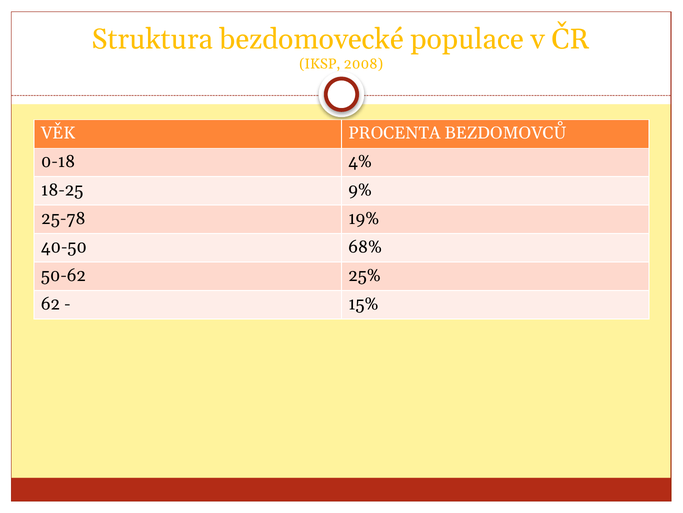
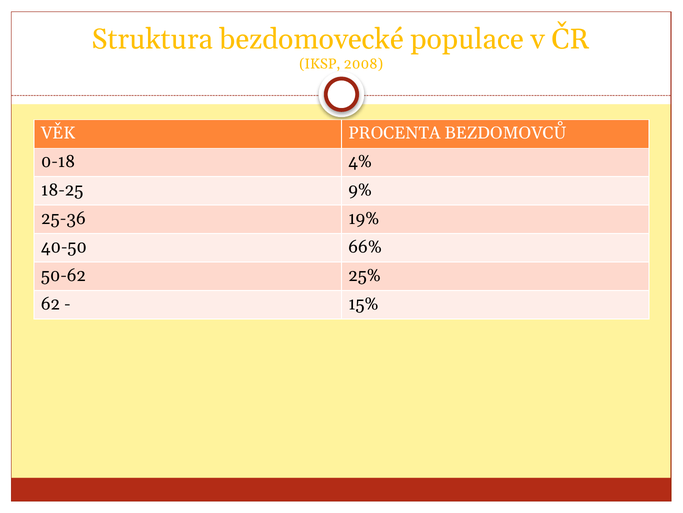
25-78: 25-78 -> 25-36 (63, 218)
68%: 68% -> 66% (365, 247)
